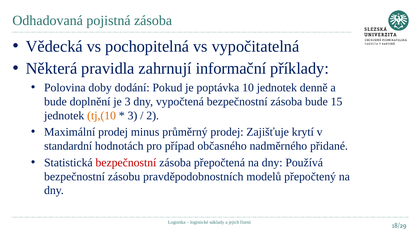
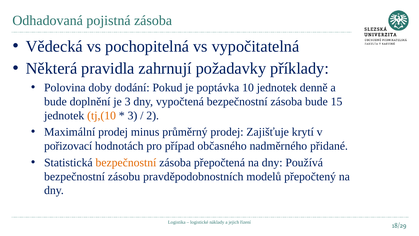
informační: informační -> požadavky (231, 68)
standardní: standardní -> pořizovací (68, 146)
bezpečnostní colour: red -> orange (126, 162)
